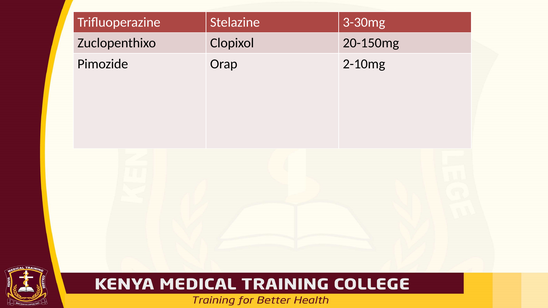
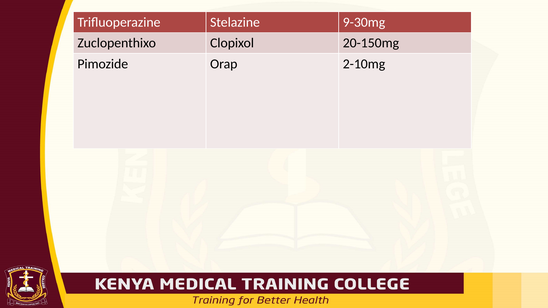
3-30mg: 3-30mg -> 9-30mg (364, 22)
